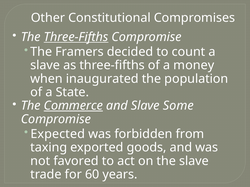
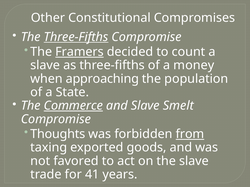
Framers underline: none -> present (79, 52)
inaugurated: inaugurated -> approaching (102, 79)
Some: Some -> Smelt (178, 106)
Expected: Expected -> Thoughts (58, 134)
from underline: none -> present (190, 134)
60: 60 -> 41 (92, 175)
